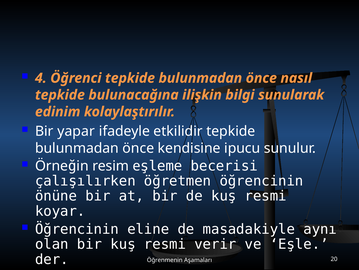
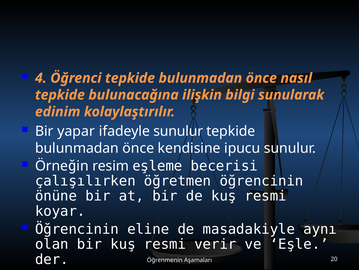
ifadeyle etkilidir: etkilidir -> sunulur (178, 131)
